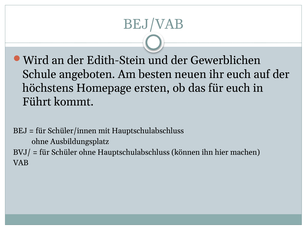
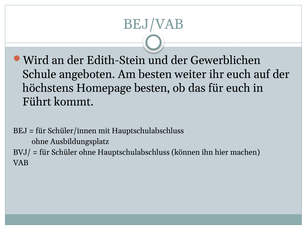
neuen: neuen -> weiter (190, 74)
Homepage ersten: ersten -> besten (152, 88)
